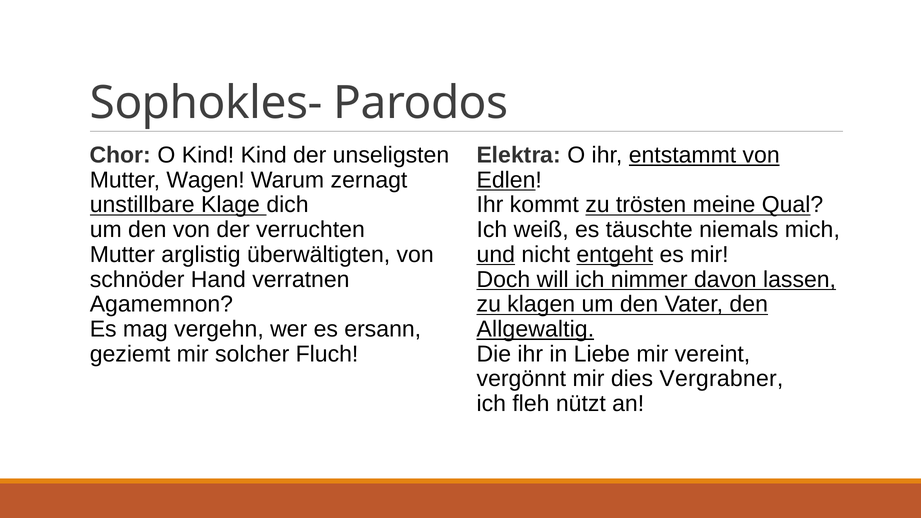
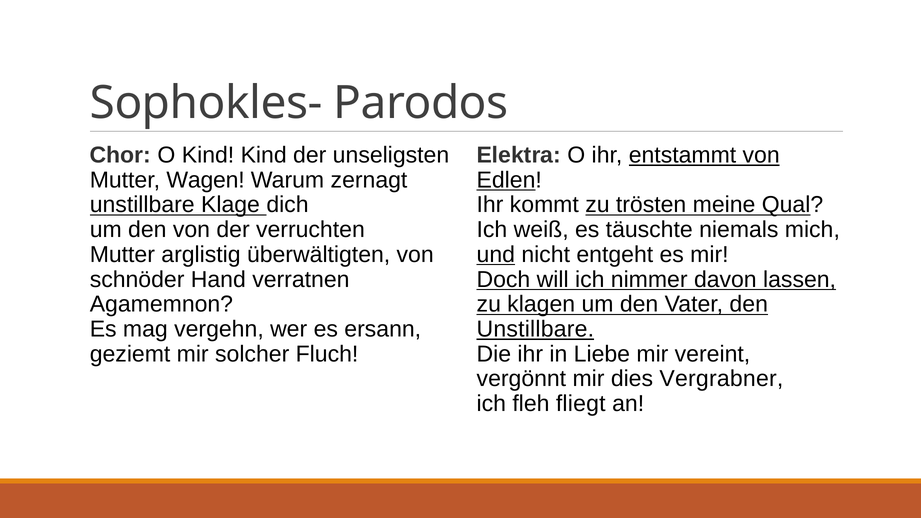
entgeht underline: present -> none (615, 255)
Allgewaltig: Allgewaltig -> Unstillbare (535, 329)
nützt: nützt -> fliegt (581, 404)
